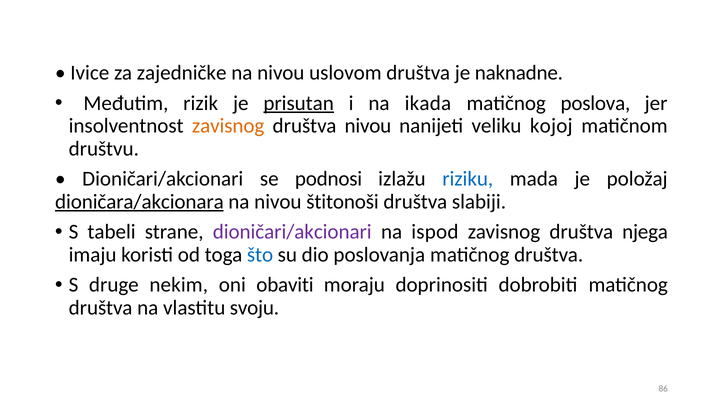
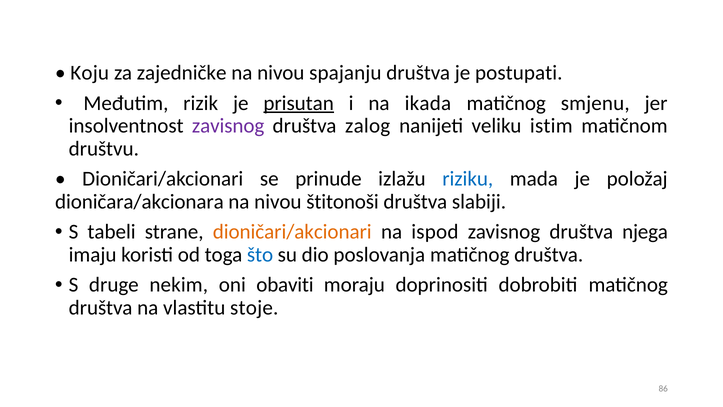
Ivice: Ivice -> Koju (90, 73)
uslovom: uslovom -> spajanju (345, 73)
naknadne: naknadne -> postupati (519, 73)
poslova: poslova -> smjenu (595, 103)
zavisnog colour: orange -> purple (228, 126)
društva nivou: nivou -> zalog (368, 126)
kojoj: kojoj -> istim (551, 126)
podnosi: podnosi -> prinude (329, 179)
dioničara/akcionara underline: present -> none (139, 202)
dioničari/akcionari colour: purple -> orange (292, 232)
svoju: svoju -> stoje (254, 308)
